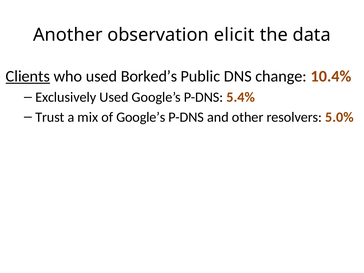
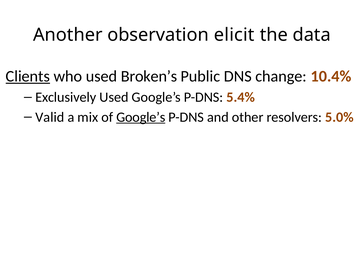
Borked’s: Borked’s -> Broken’s (149, 76)
Trust: Trust -> Valid (50, 117)
Google’s underline: none -> present (141, 117)
